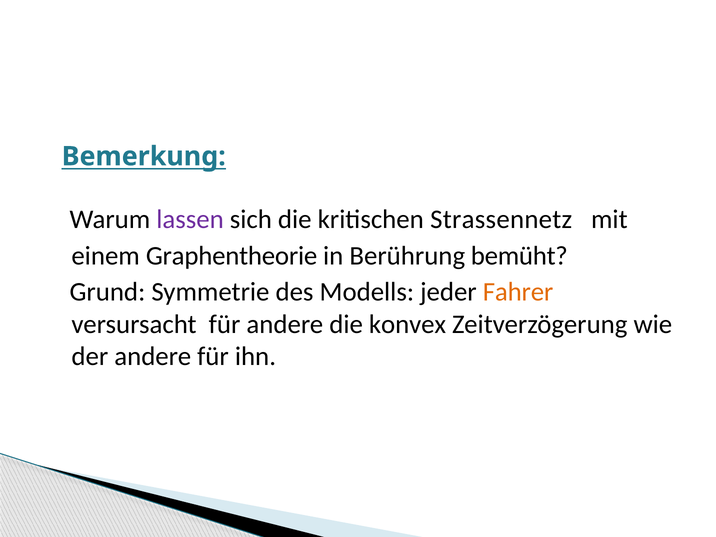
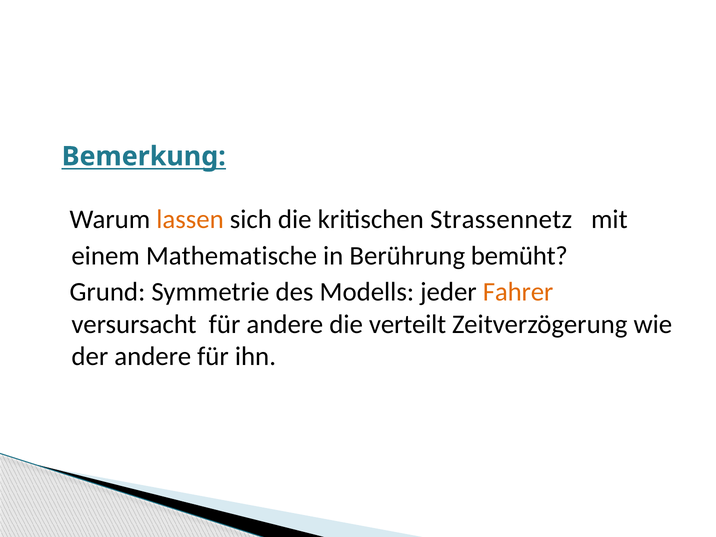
lassen colour: purple -> orange (190, 219)
Graphentheorie: Graphentheorie -> Mathematische (231, 256)
konvex: konvex -> verteilt (408, 324)
